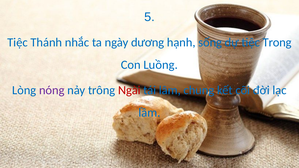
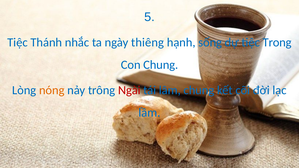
dương: dương -> thiêng (148, 42)
Con Luồng: Luồng -> Chung (161, 65)
nóng colour: purple -> orange (52, 90)
